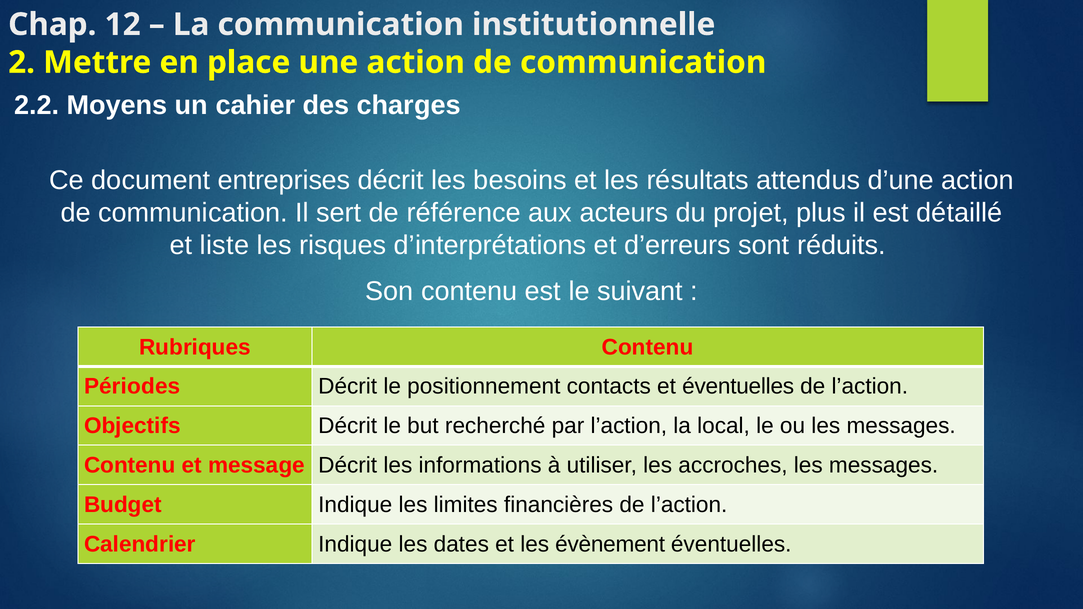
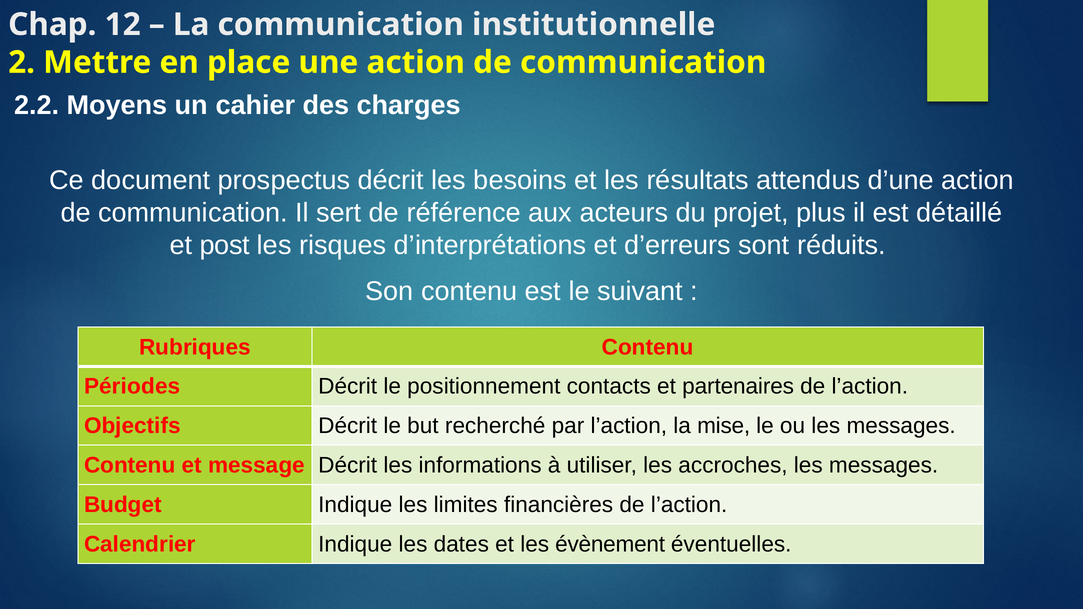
entreprises: entreprises -> prospectus (284, 180)
liste: liste -> post (225, 245)
et éventuelles: éventuelles -> partenaires (738, 387)
local: local -> mise (724, 426)
